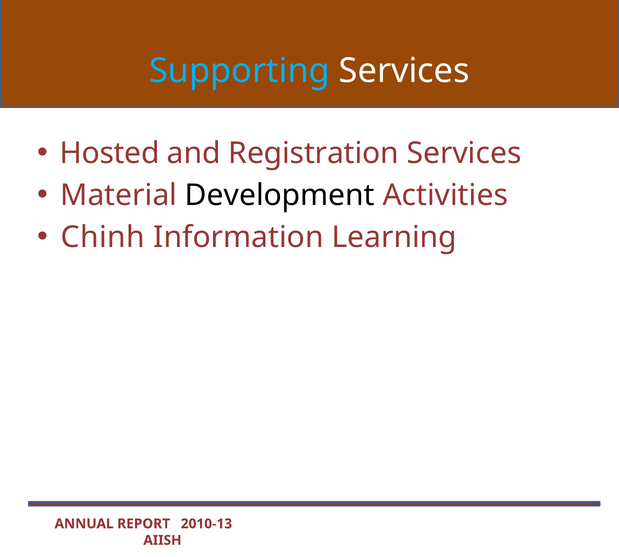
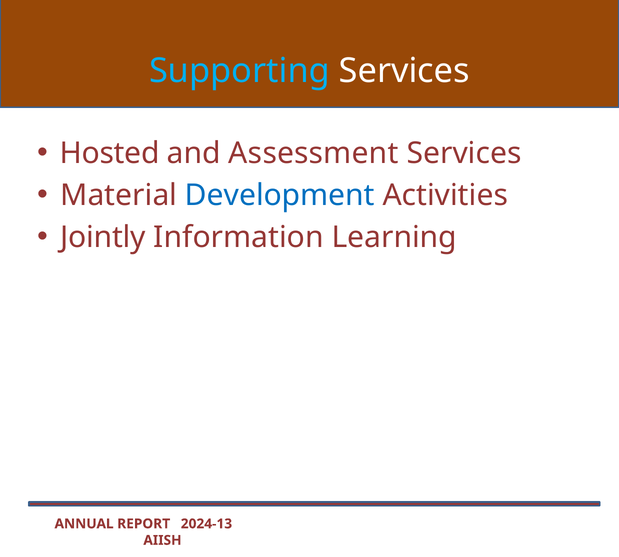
Registration: Registration -> Assessment (314, 153)
Development colour: black -> blue (280, 195)
Chinh: Chinh -> Jointly (103, 238)
2010-13: 2010-13 -> 2024-13 (206, 524)
